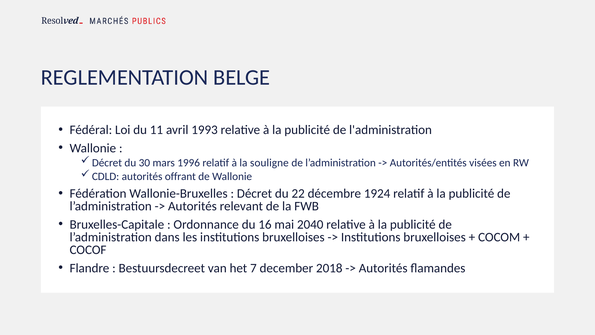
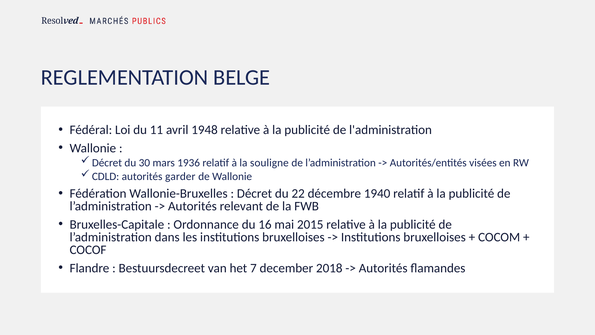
1993: 1993 -> 1948 (205, 130)
1996: 1996 -> 1936 (189, 163)
offrant: offrant -> garder (180, 176)
1924: 1924 -> 1940 (377, 193)
2040: 2040 -> 2015 (310, 224)
